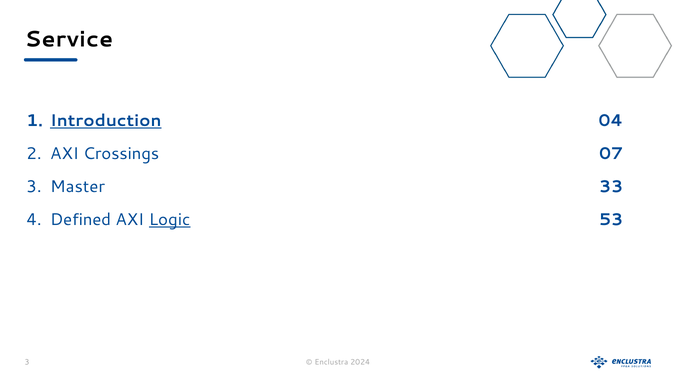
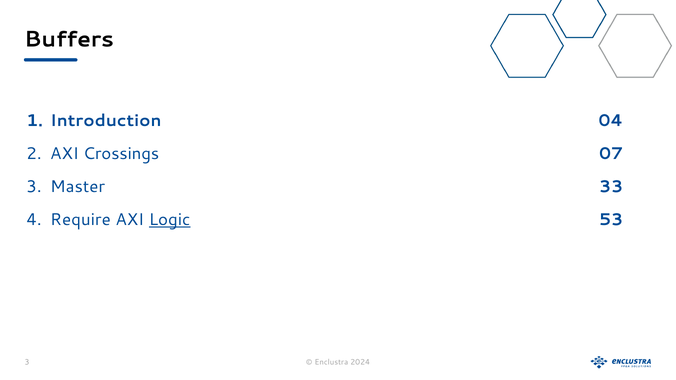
Service: Service -> Buffers (69, 39)
Introduction underline: present -> none (106, 121)
Defined: Defined -> Require (80, 220)
